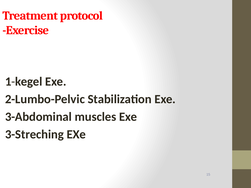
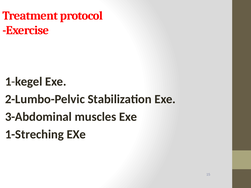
3-Streching: 3-Streching -> 1-Streching (34, 134)
